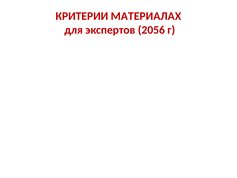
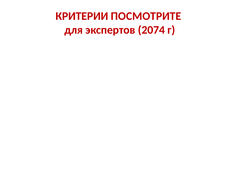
МАТЕРИАЛАХ: МАТЕРИАЛАХ -> ПОСМОТРИТЕ (146, 16)
2056: 2056 -> 2074 (151, 30)
